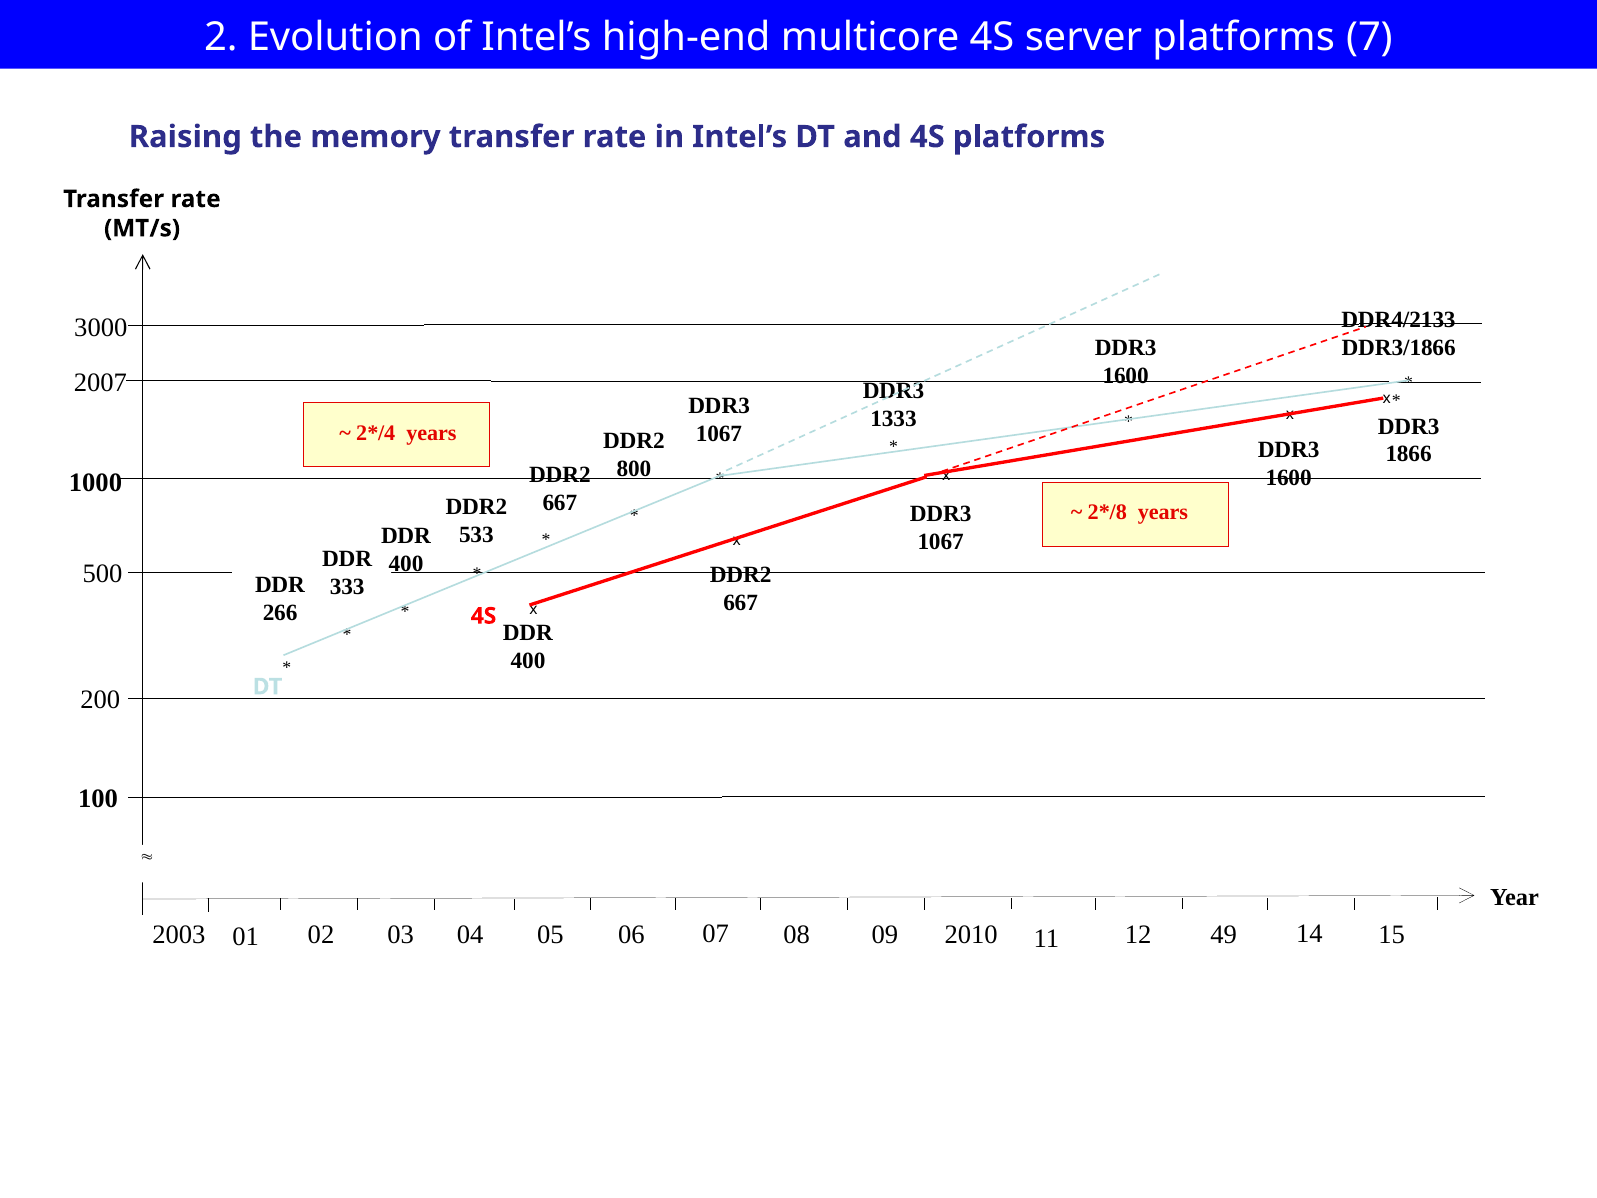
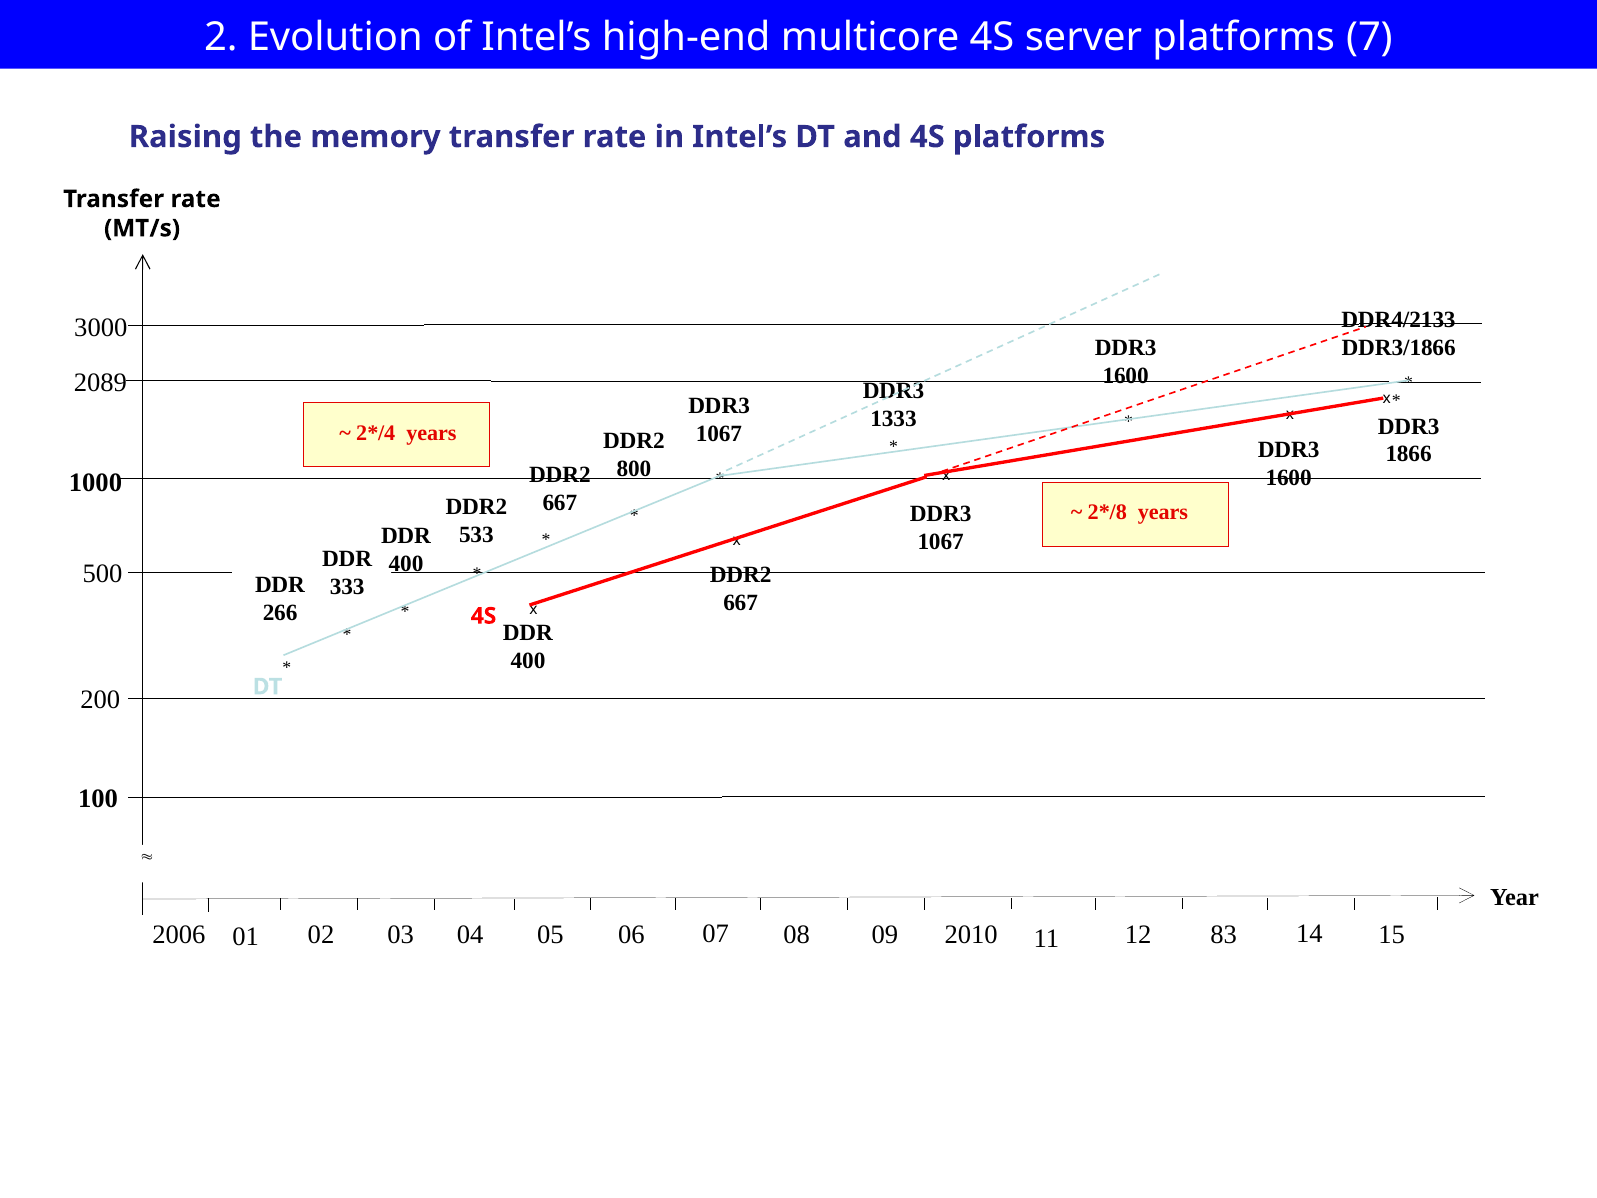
2007: 2007 -> 2089 (100, 383)
2003: 2003 -> 2006 (179, 935)
49: 49 -> 83 (1224, 935)
